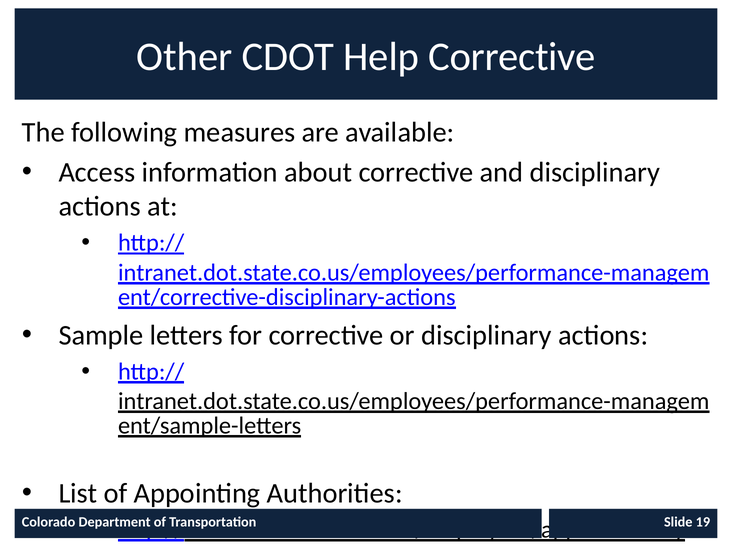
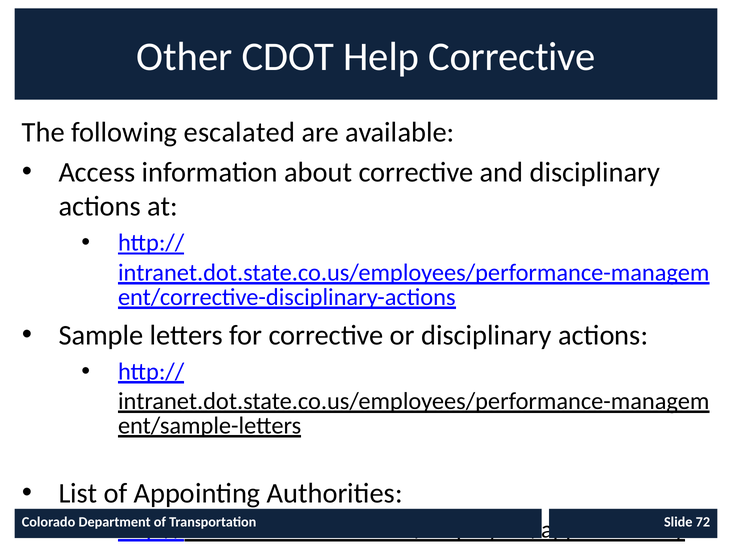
measures: measures -> escalated (239, 133)
19: 19 -> 72 (703, 522)
